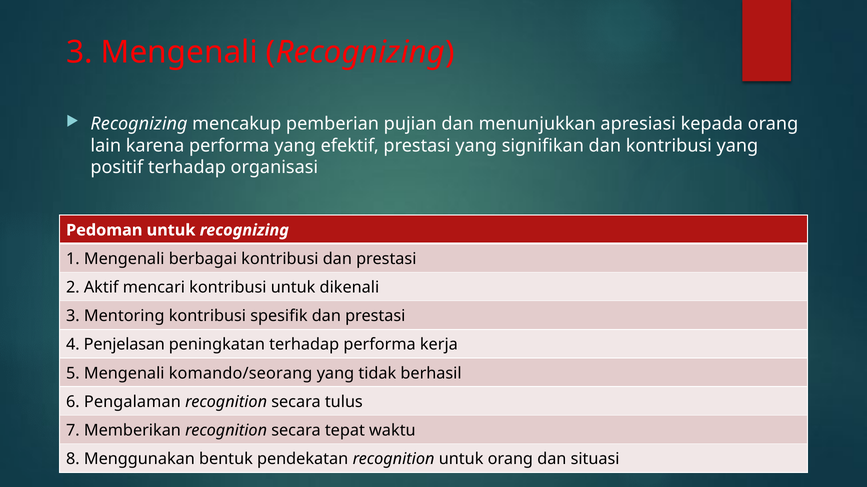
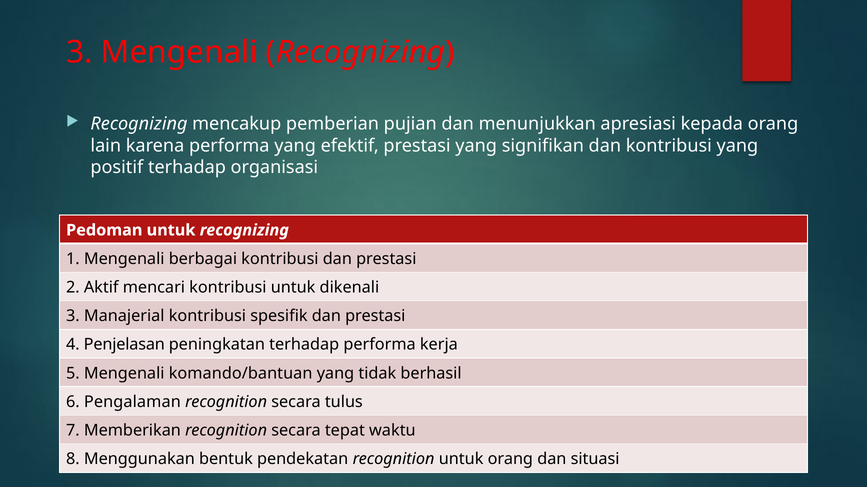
Mentoring: Mentoring -> Manajerial (124, 316)
komando/seorang: komando/seorang -> komando/bantuan (241, 374)
